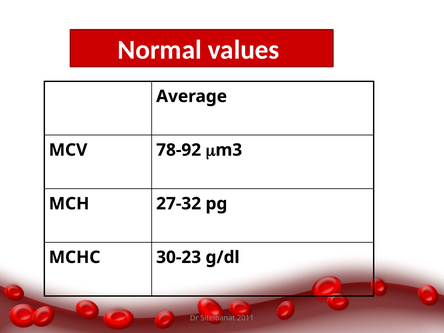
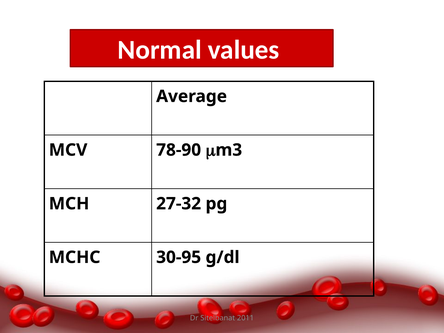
78-92: 78-92 -> 78-90 (179, 150)
30-23: 30-23 -> 30-95 (179, 257)
